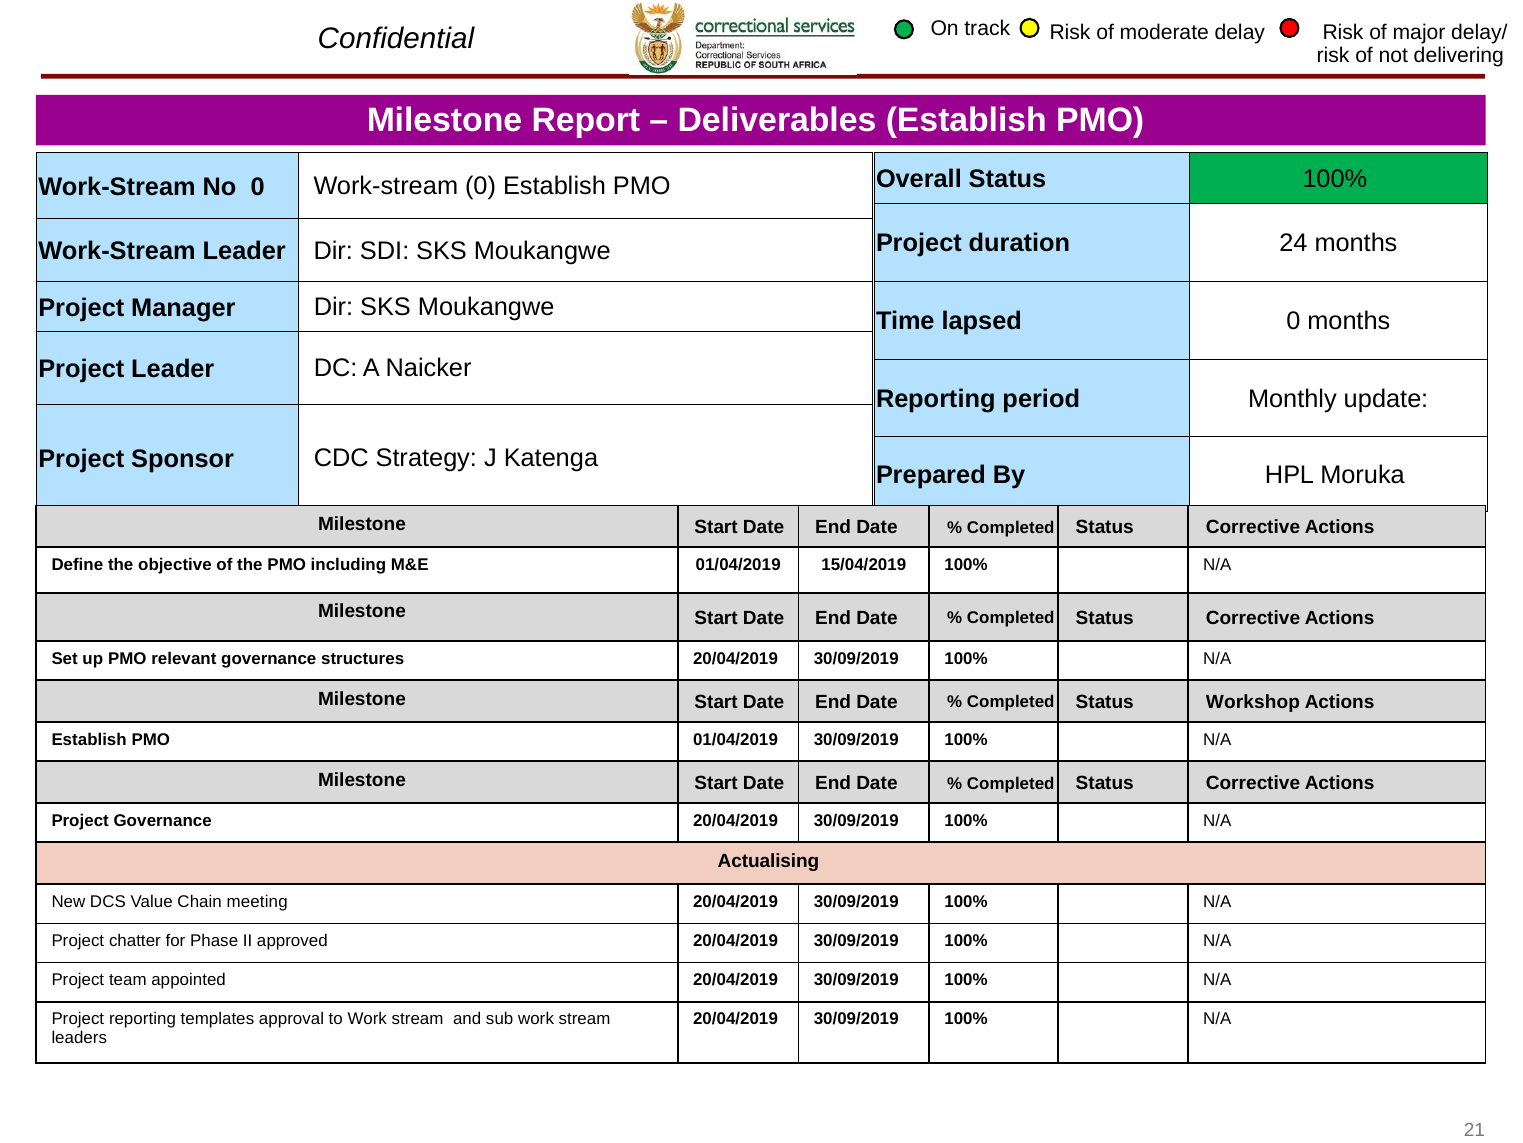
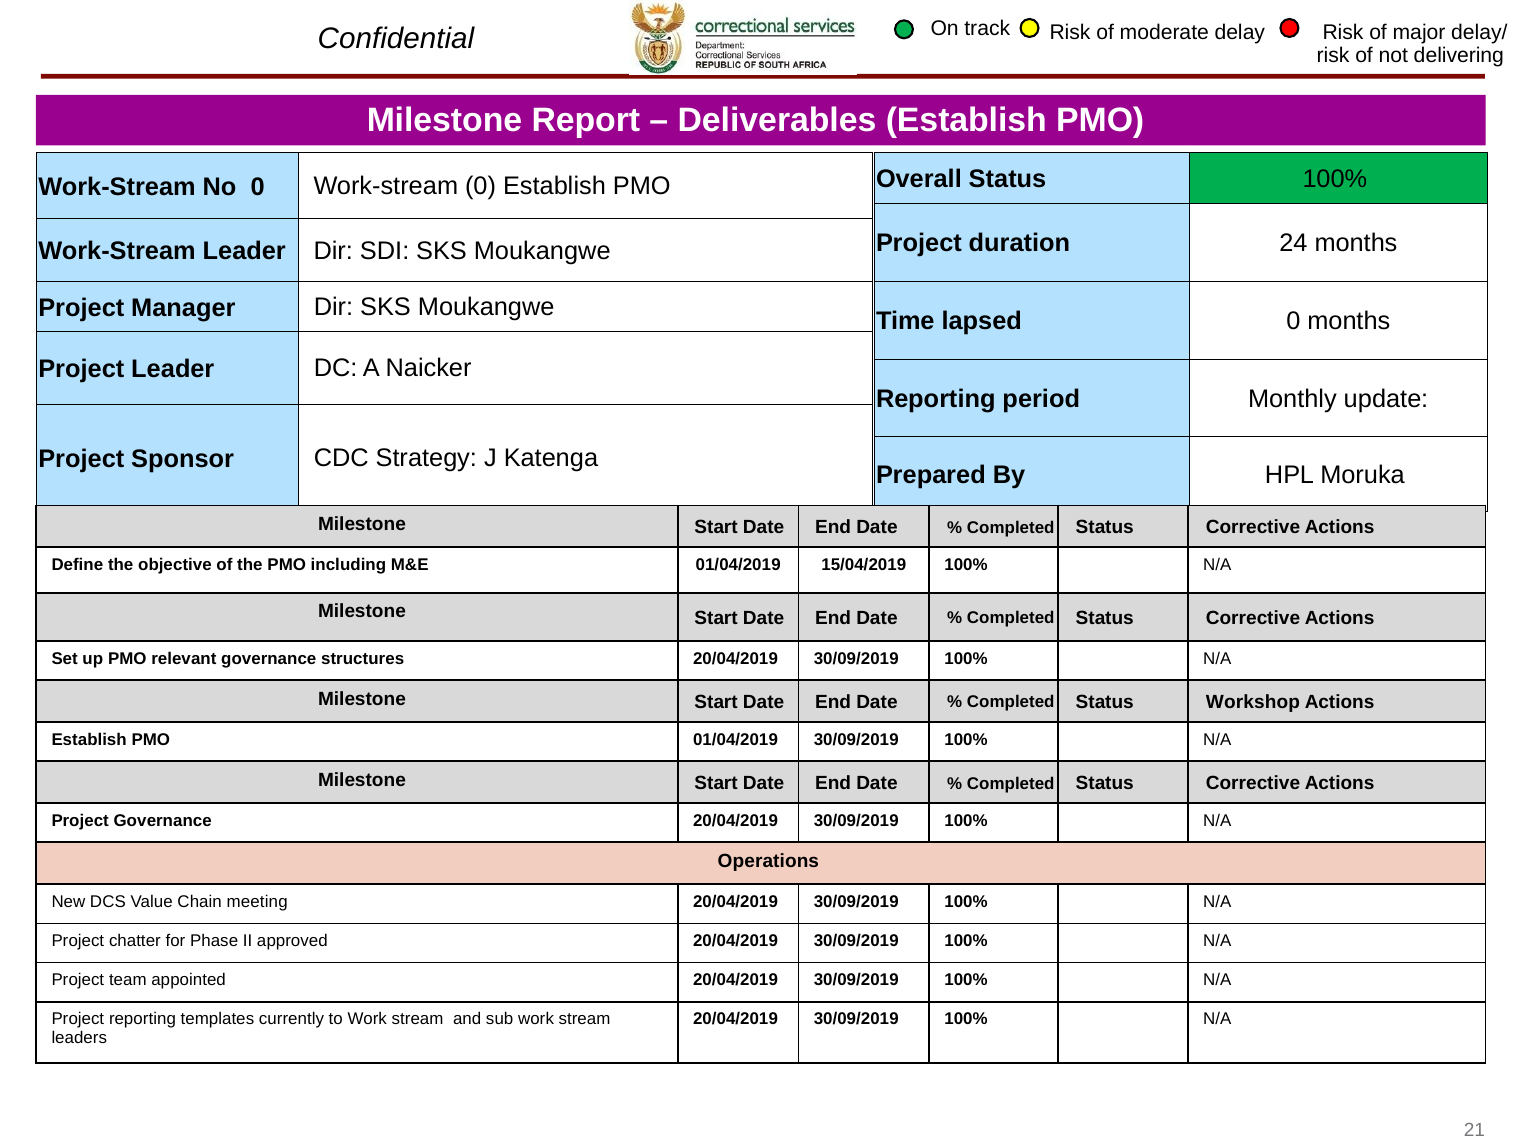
Actualising: Actualising -> Operations (768, 860)
approval: approval -> currently (292, 1018)
